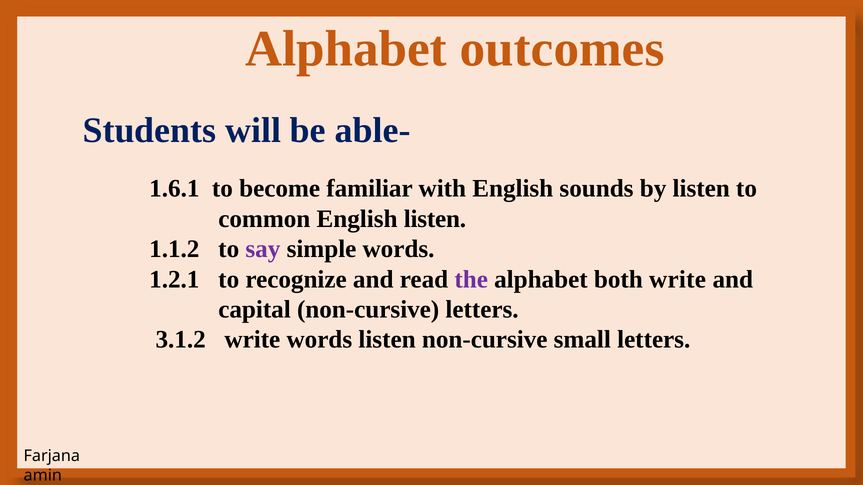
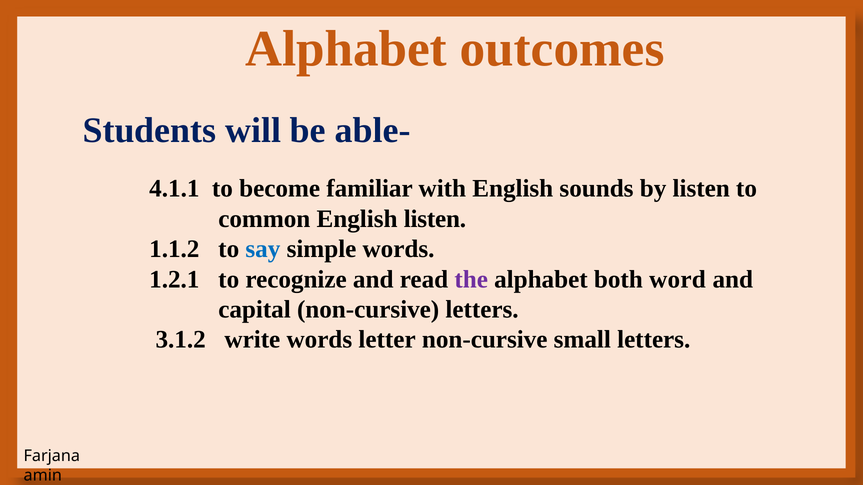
1.6.1: 1.6.1 -> 4.1.1 (174, 189)
say colour: purple -> blue (263, 249)
both write: write -> word (678, 280)
words listen: listen -> letter (387, 340)
